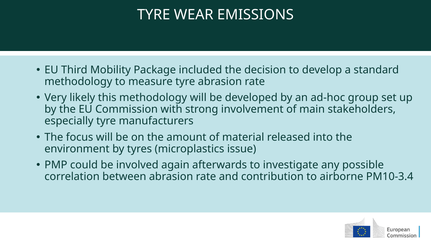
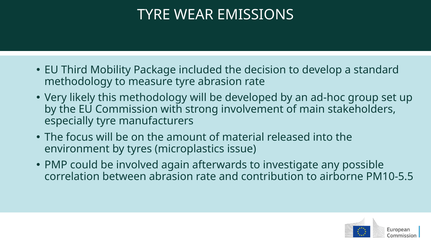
PM10-3.4: PM10-3.4 -> PM10-5.5 (390, 176)
